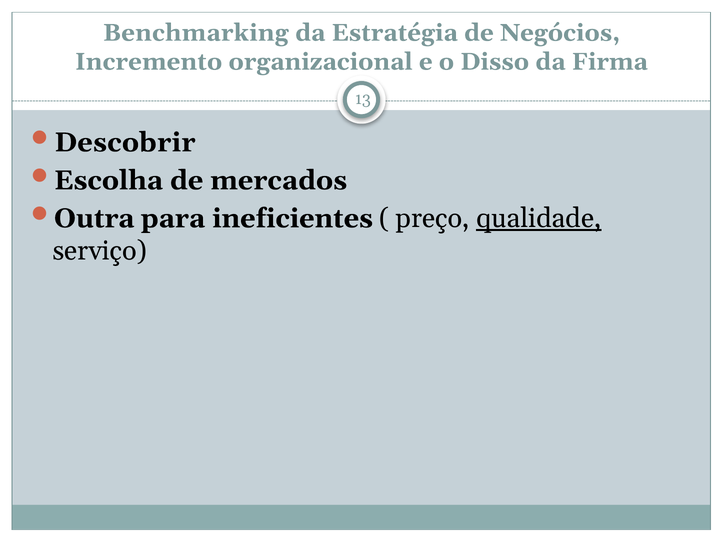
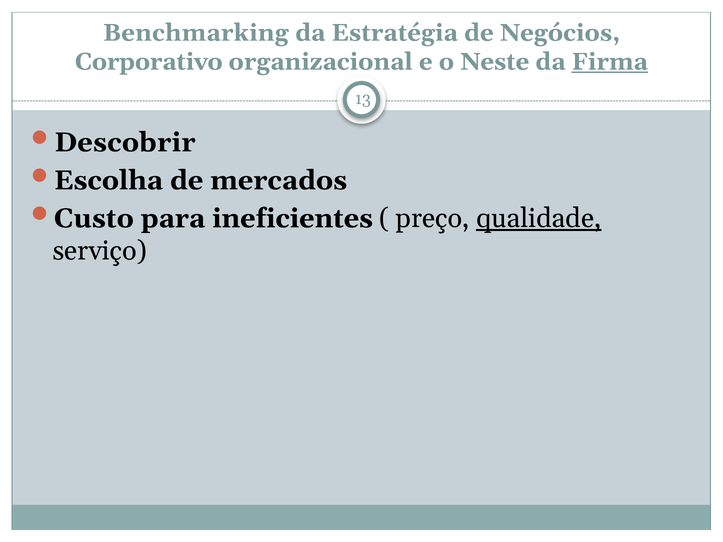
Incremento: Incremento -> Corporativo (149, 62)
Disso: Disso -> Neste (495, 62)
Firma underline: none -> present (610, 62)
Outra: Outra -> Custo (94, 218)
